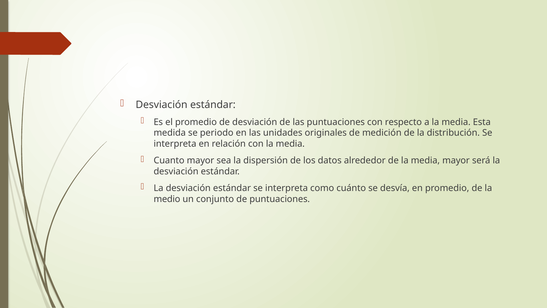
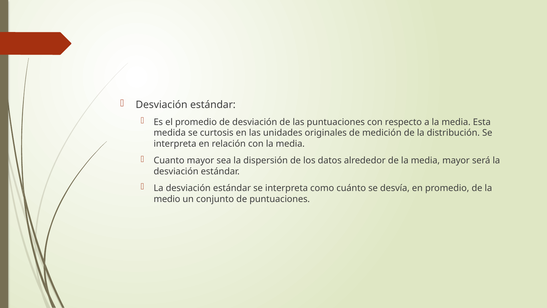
periodo: periodo -> curtosis (217, 133)
